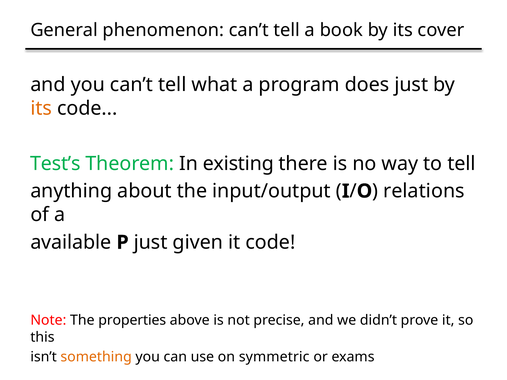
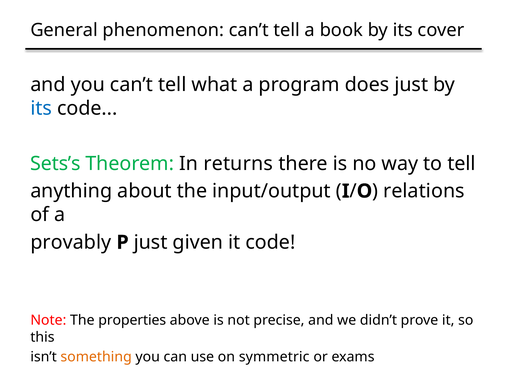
its colour: orange -> blue (41, 108)
Test’s: Test’s -> Sets’s (55, 164)
existing: existing -> returns (238, 164)
available: available -> provably (71, 243)
